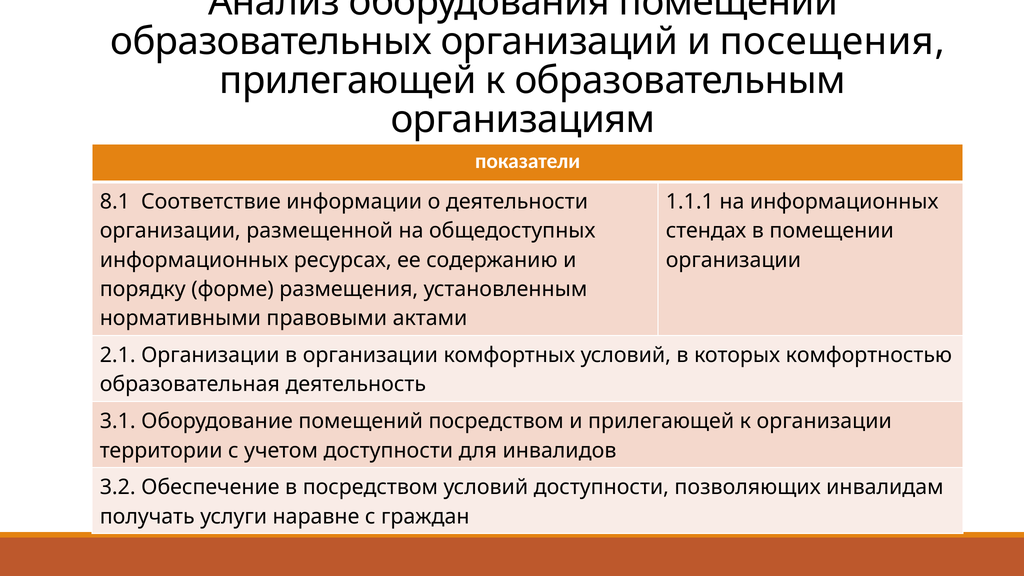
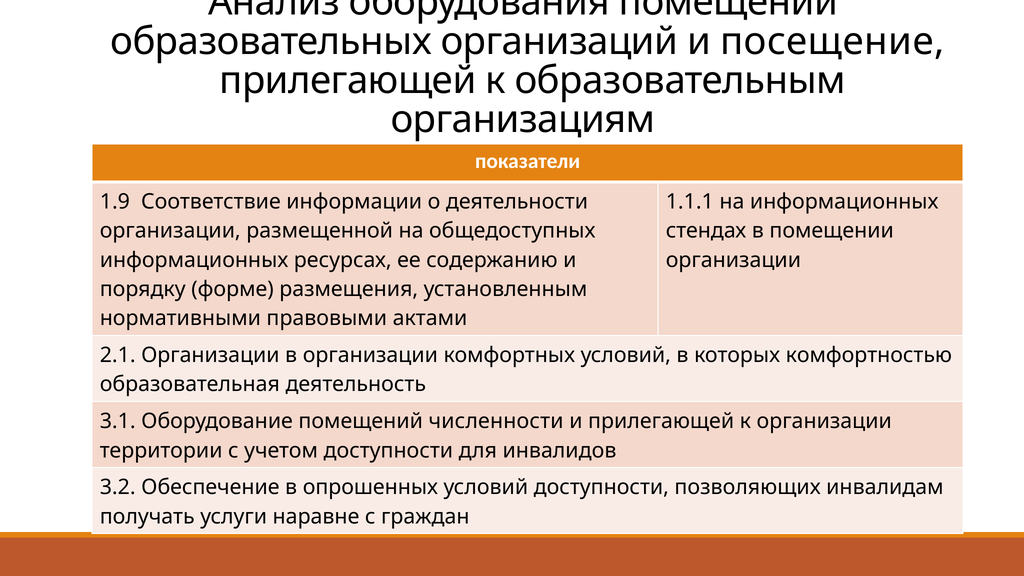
посещения: посещения -> посещение (832, 41)
8.1: 8.1 -> 1.9 (115, 202)
помещений посредством: посредством -> численности (496, 421)
в посредством: посредством -> опрошенных (370, 487)
